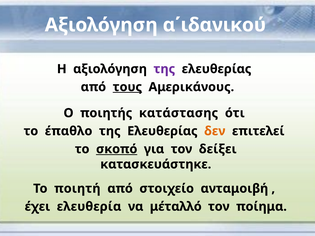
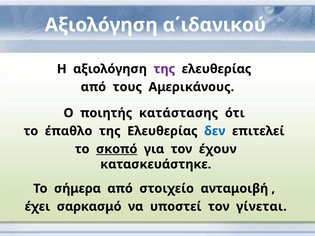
τους underline: present -> none (127, 87)
δεν colour: orange -> blue (215, 131)
δείξει: δείξει -> έχουν (218, 149)
ποιητή: ποιητή -> σήμερα (77, 189)
ελευθερία: ελευθερία -> σαρκασμό (89, 207)
μέταλλό: μέταλλό -> υποστεί (176, 207)
ποίημα: ποίημα -> γίνεται (261, 207)
